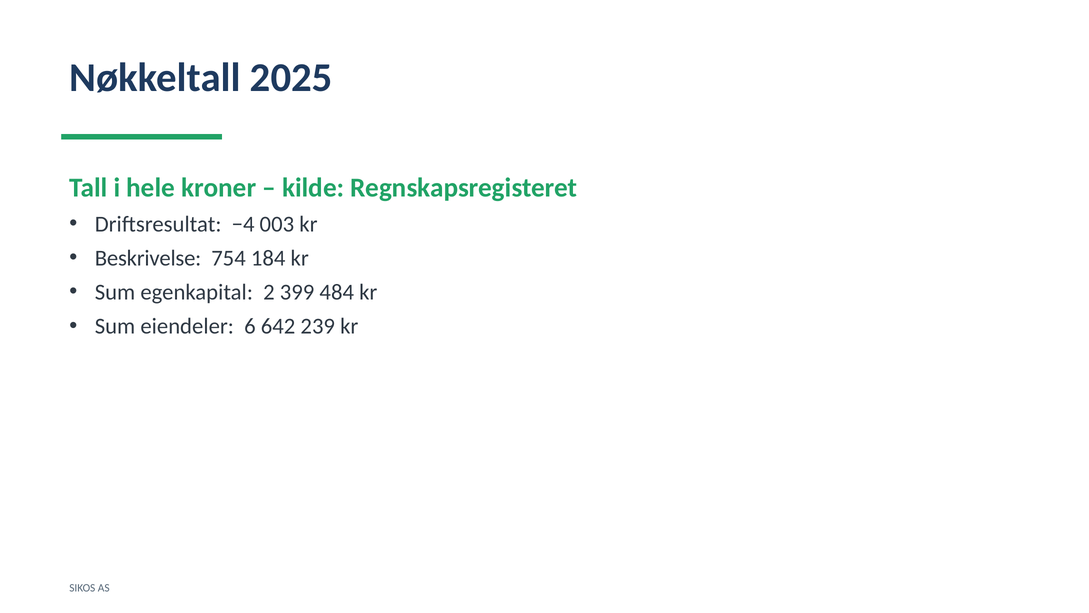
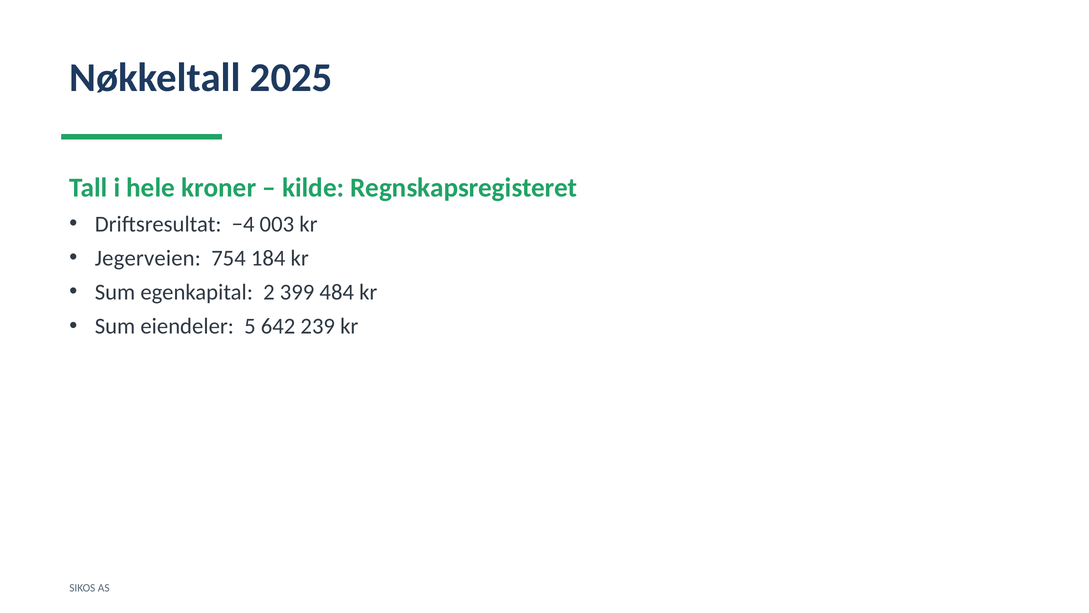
Beskrivelse: Beskrivelse -> Jegerveien (148, 258)
6: 6 -> 5 (250, 326)
